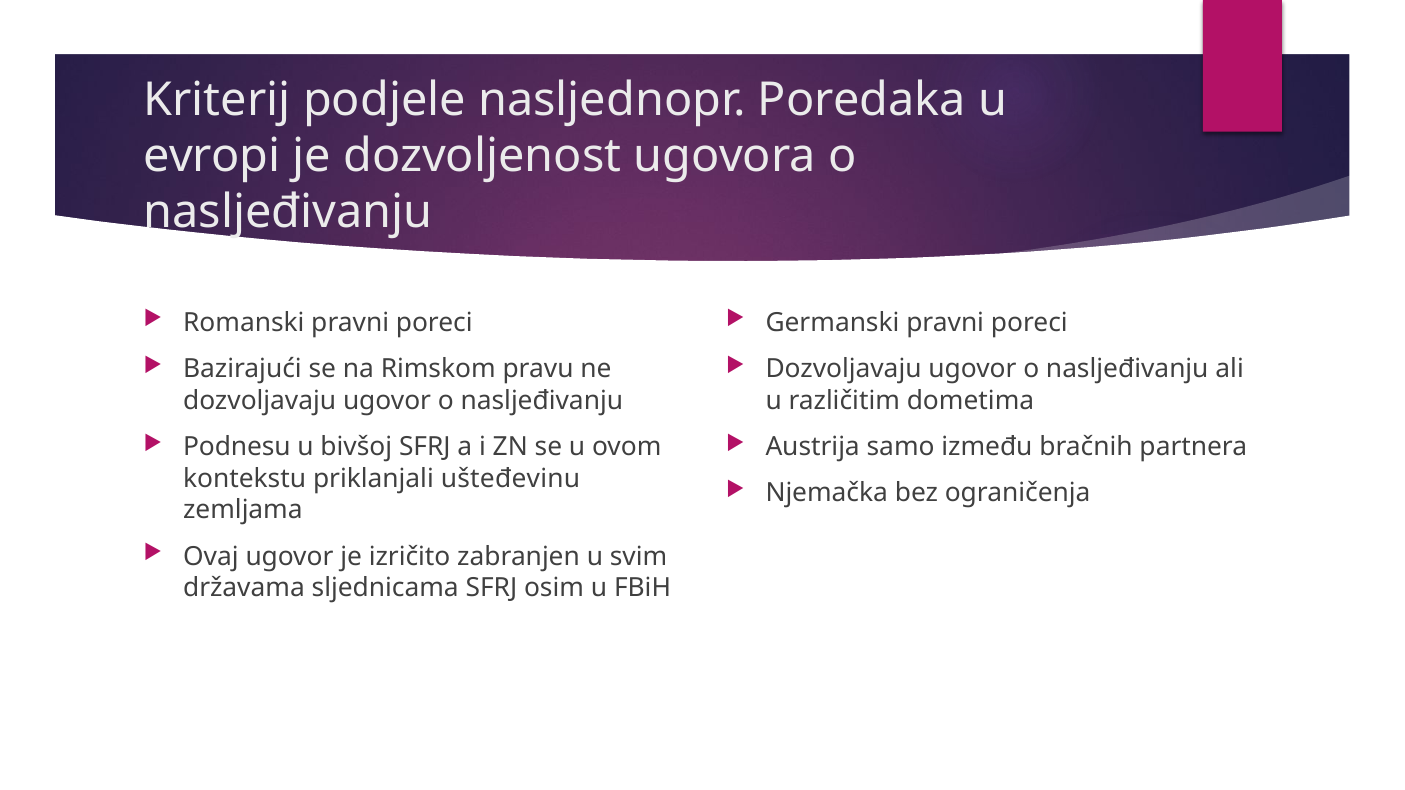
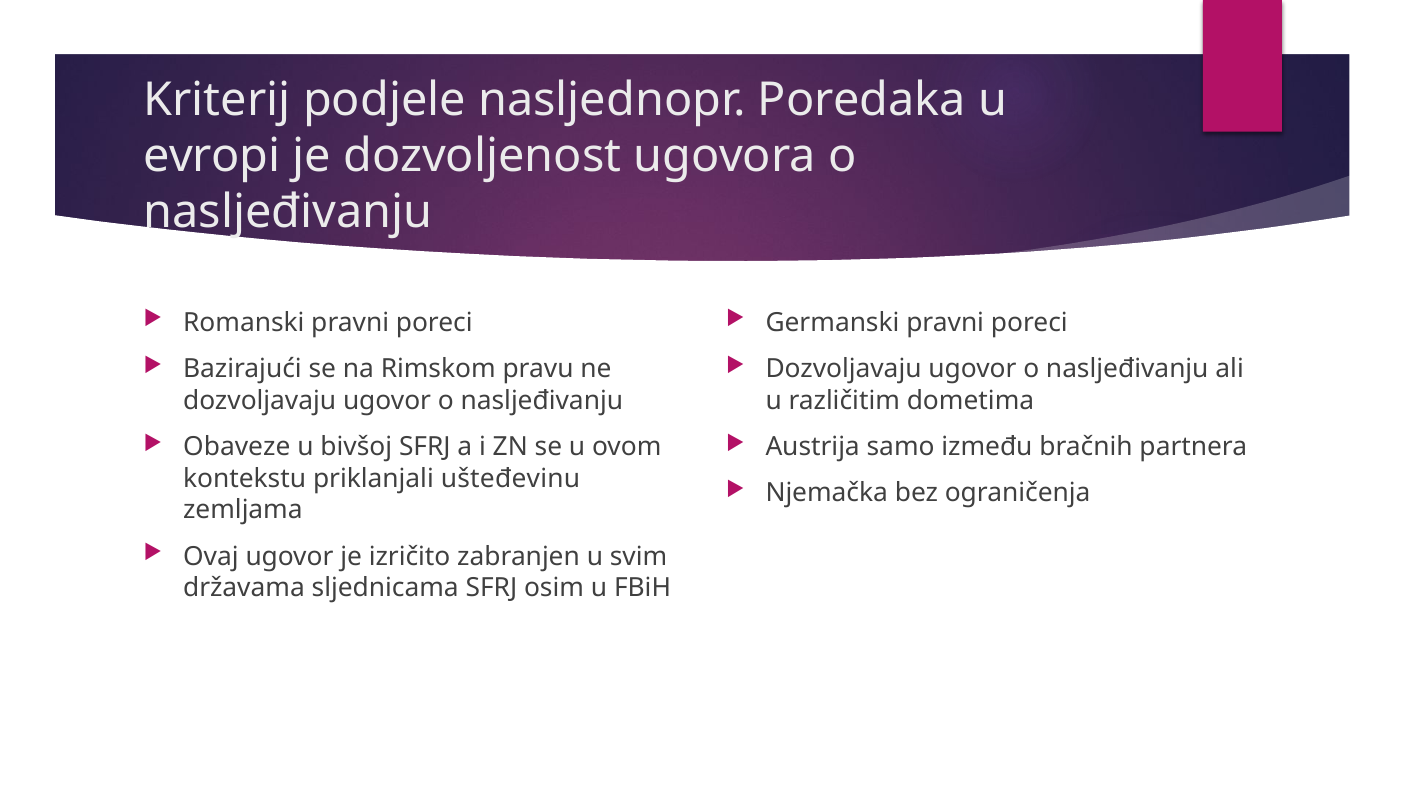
Podnesu: Podnesu -> Obaveze (237, 447)
